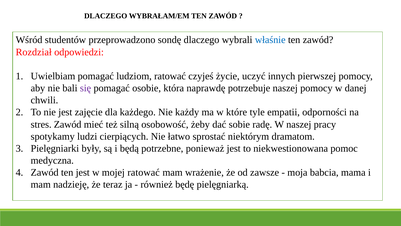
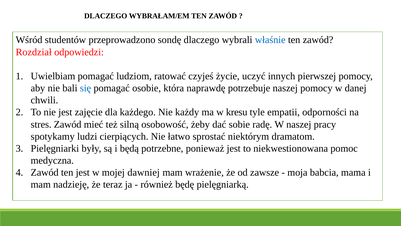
się colour: purple -> blue (86, 88)
które: które -> kresu (237, 112)
mojej ratować: ratować -> dawniej (144, 172)
